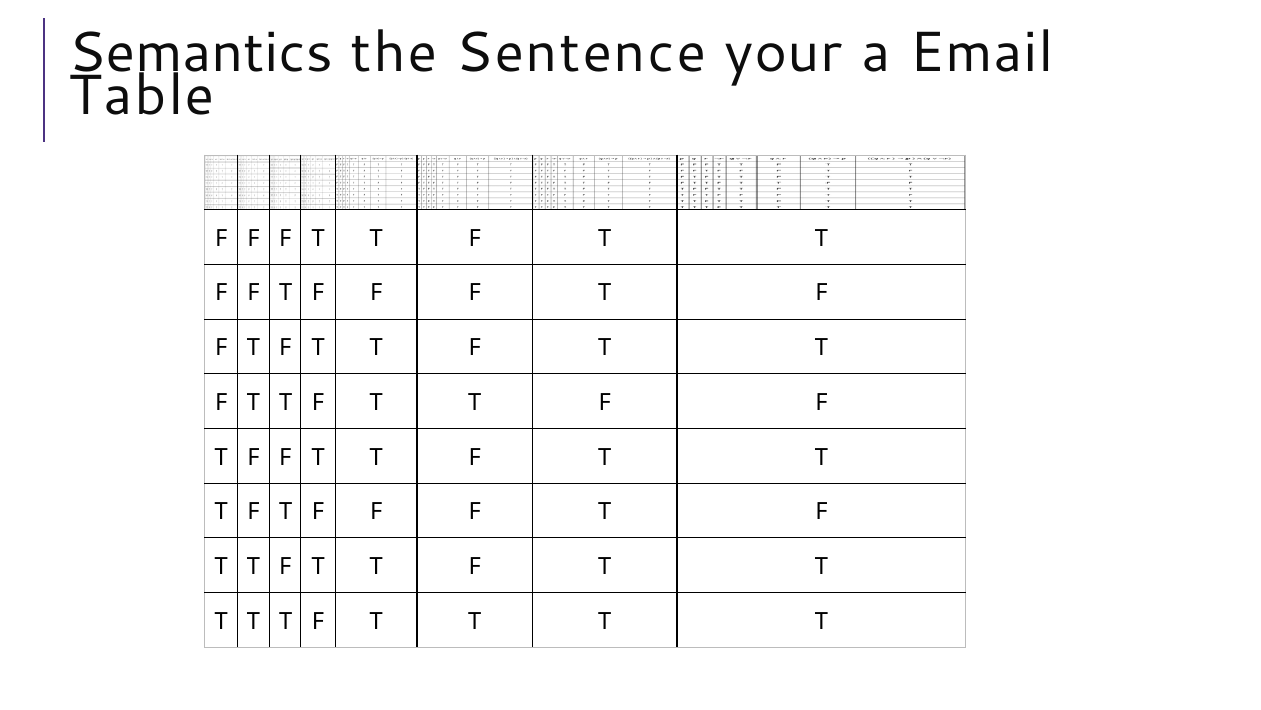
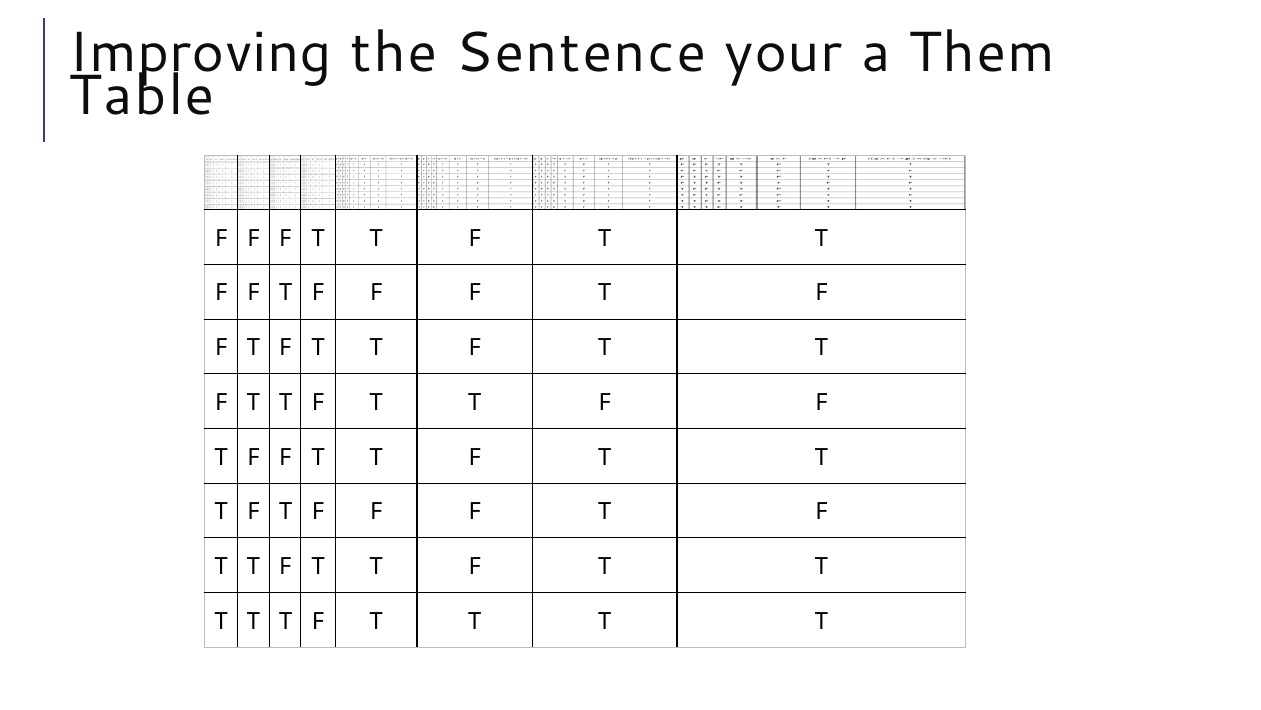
Semantics: Semantics -> Improving (201, 52)
Email: Email -> Them (982, 52)
